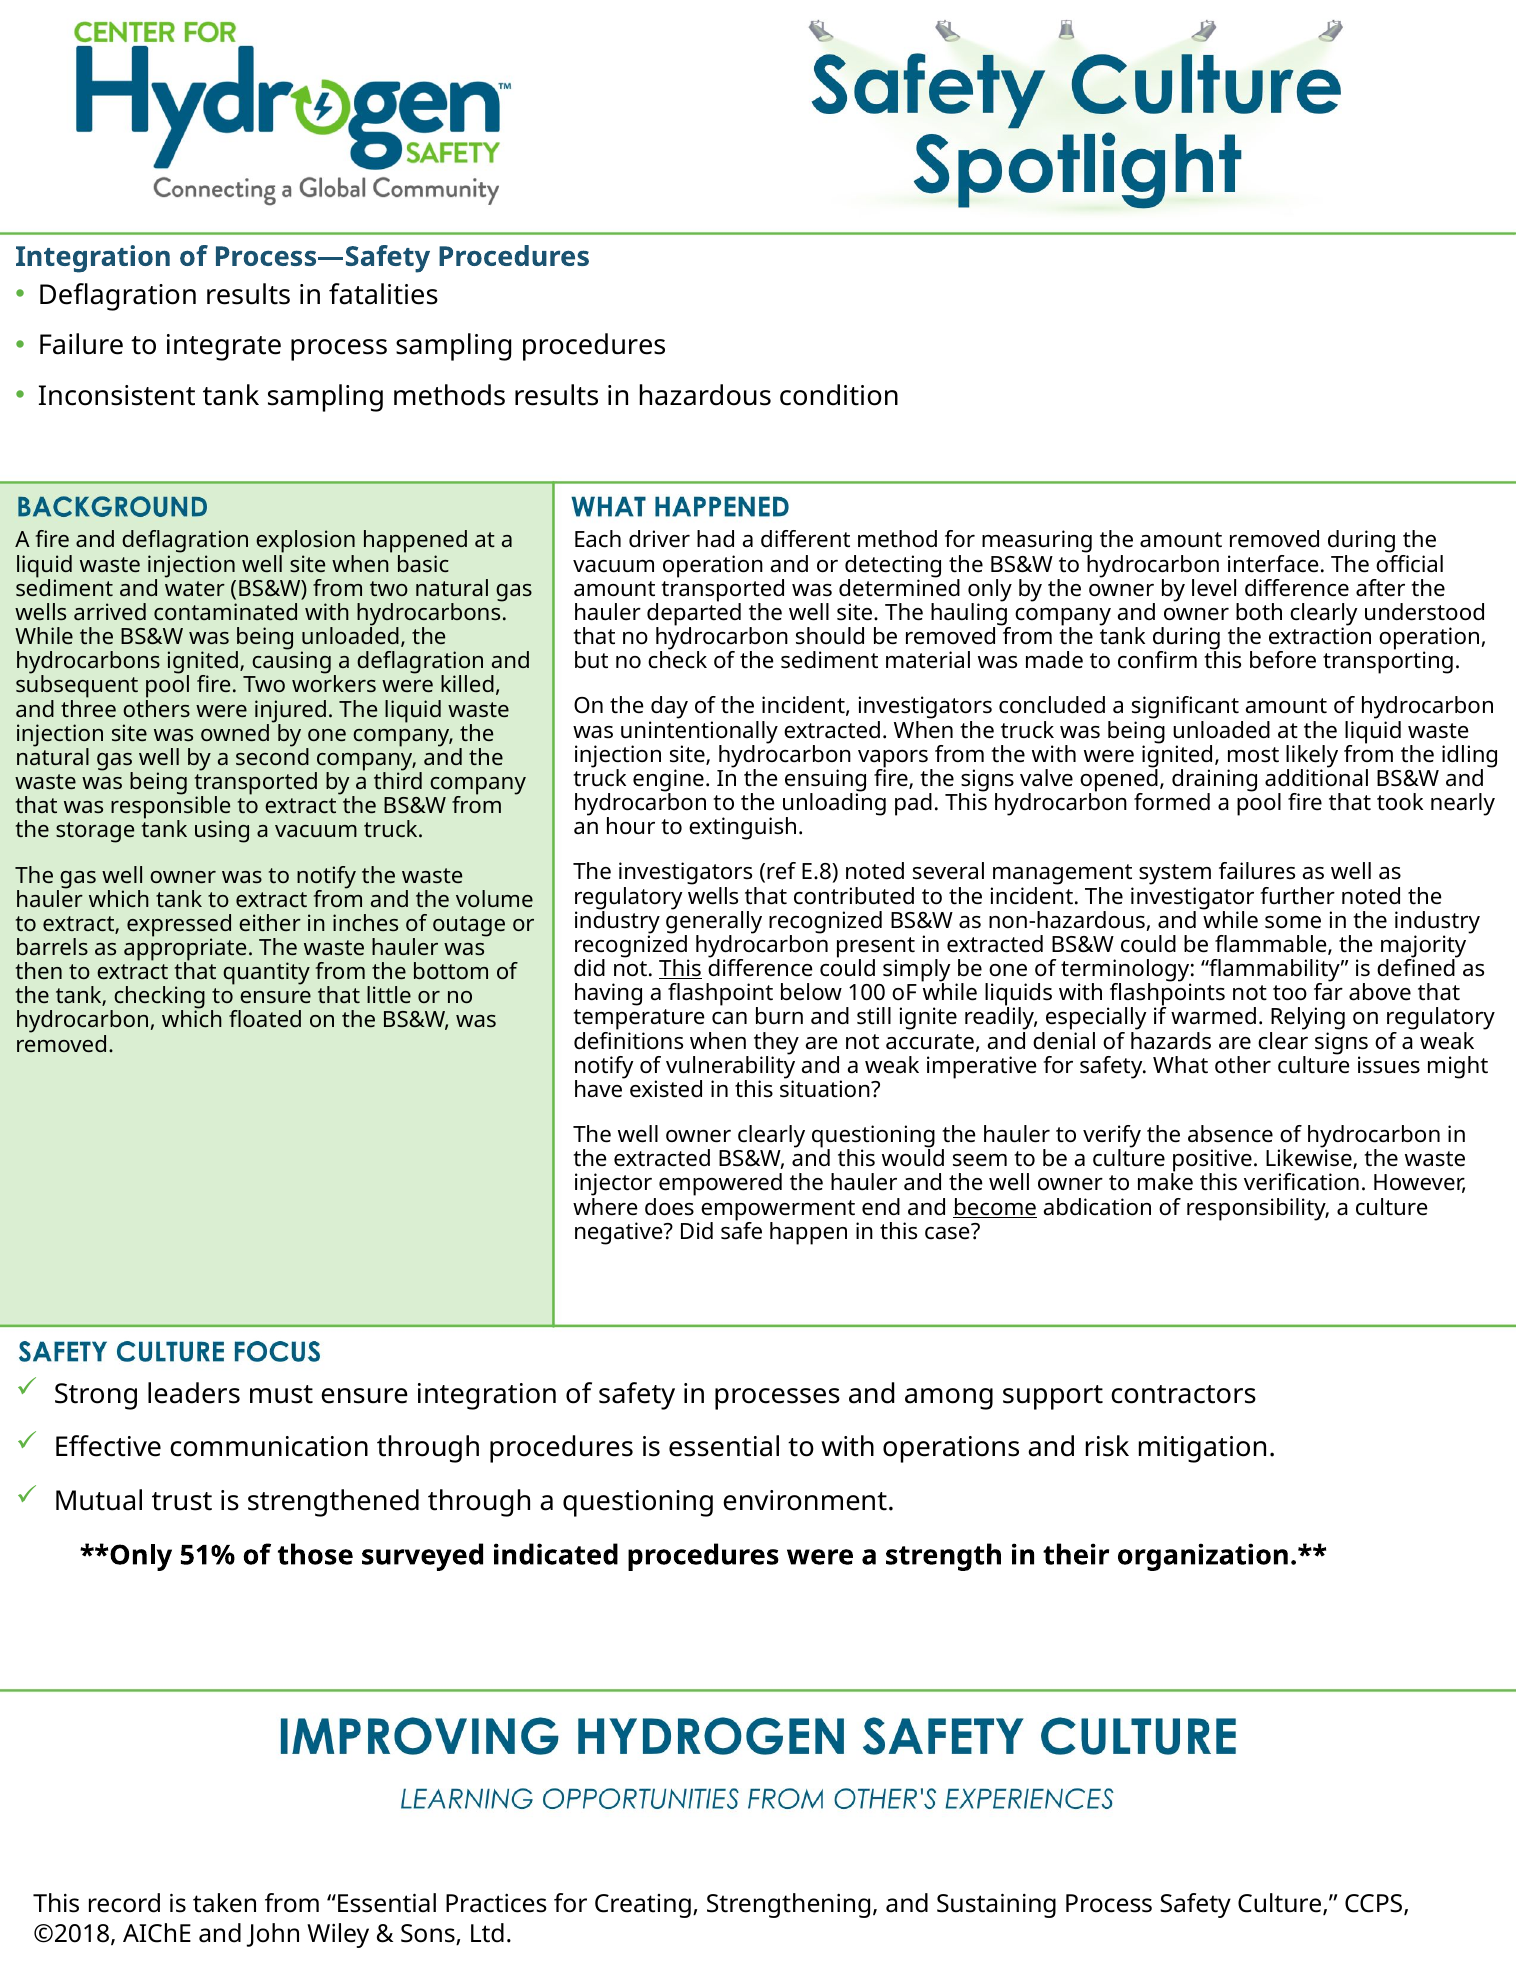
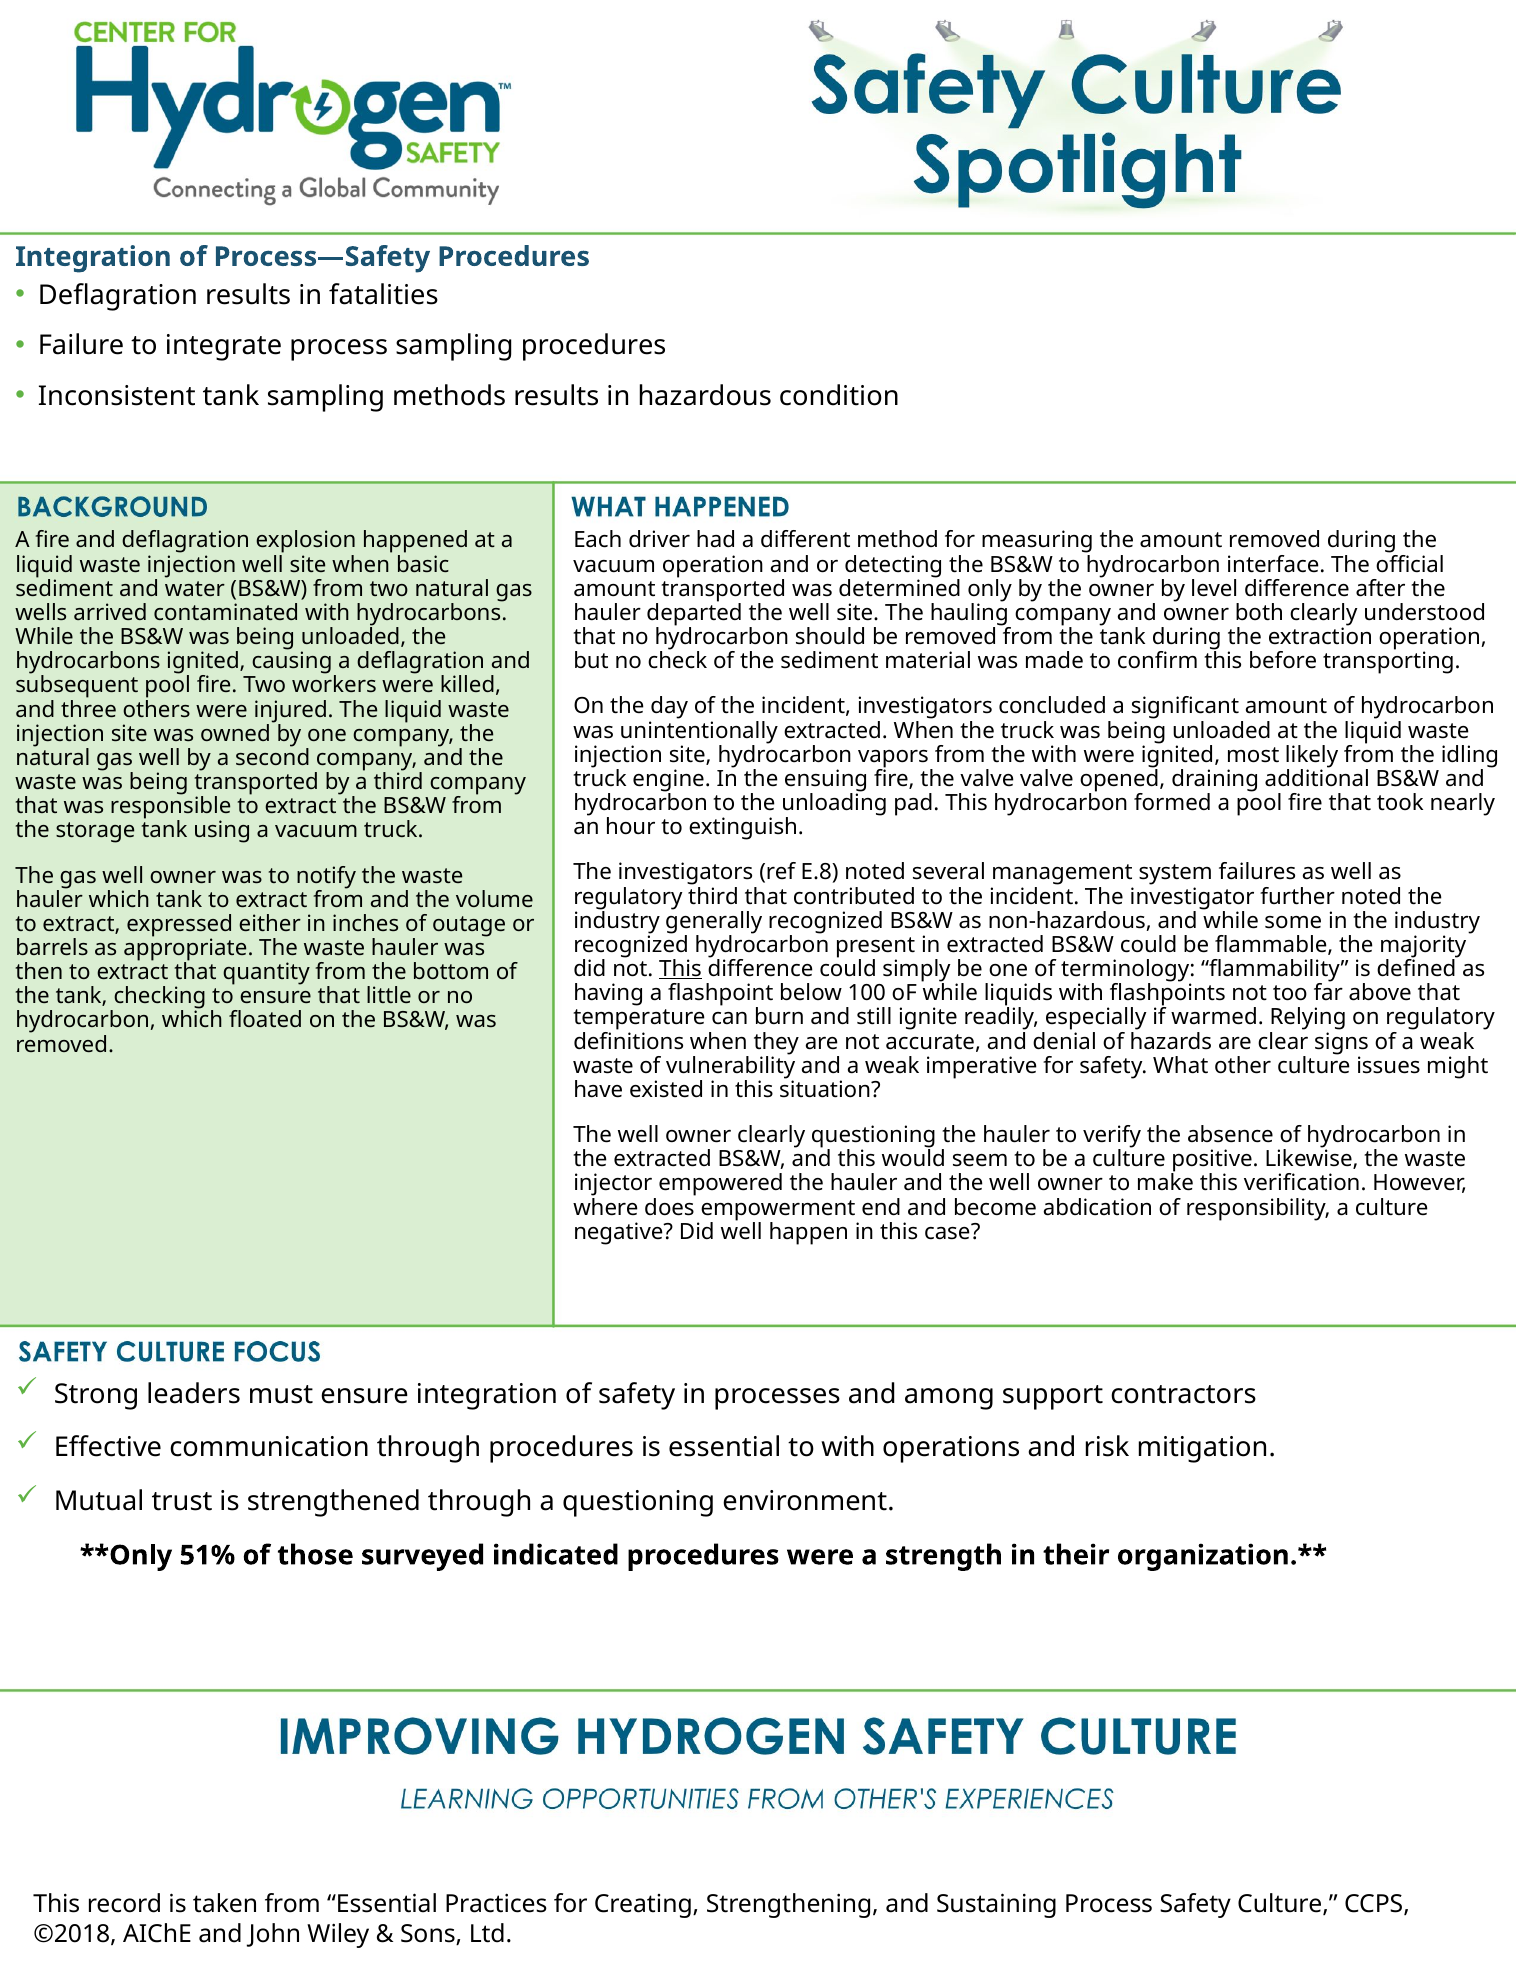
the signs: signs -> valve (988, 779)
regulatory wells: wells -> third (714, 897)
notify: notify -> waste (603, 1066)
become underline: present -> none (995, 1208)
Did safe: safe -> well (742, 1232)
